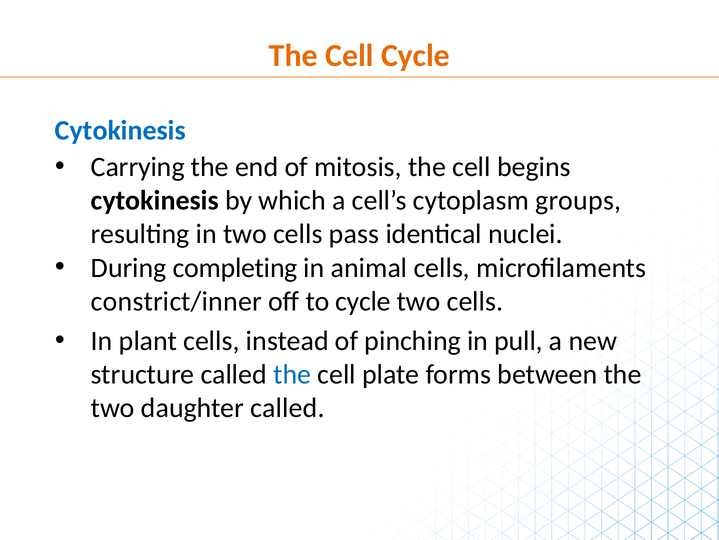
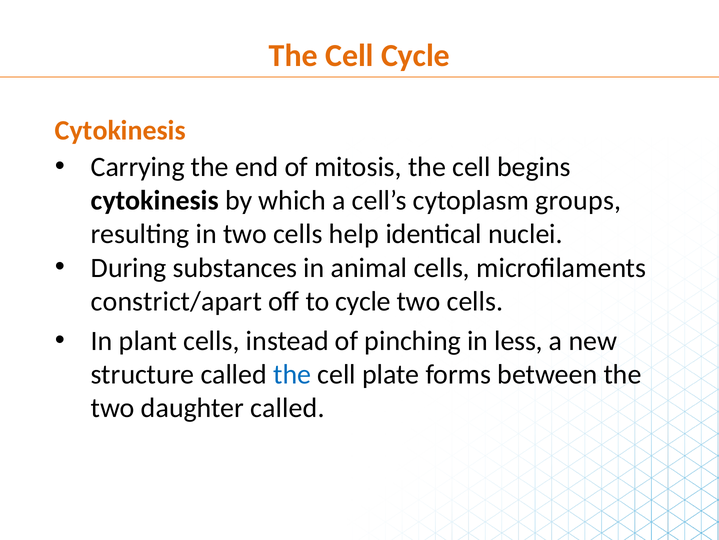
Cytokinesis colour: blue -> orange (120, 130)
pass: pass -> help (354, 234)
completing: completing -> substances (235, 267)
constrict/inner: constrict/inner -> constrict/apart (176, 301)
pull: pull -> less (519, 341)
